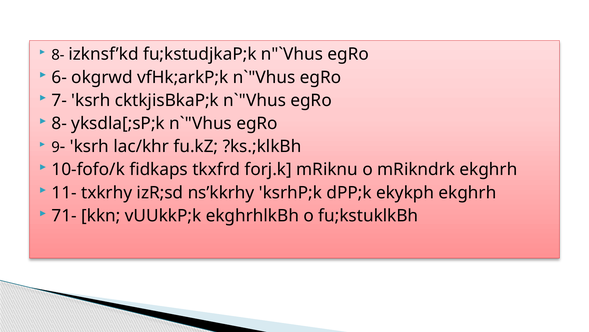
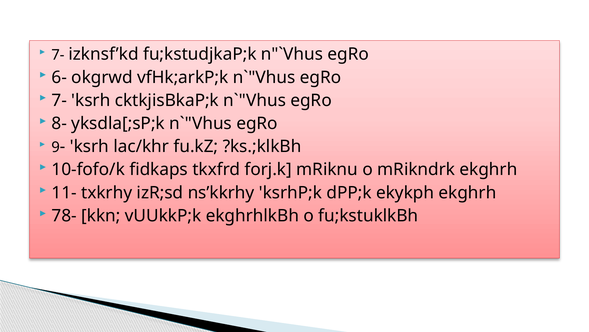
8-: 8- -> 7- (58, 55)
71-: 71- -> 78- (64, 216)
